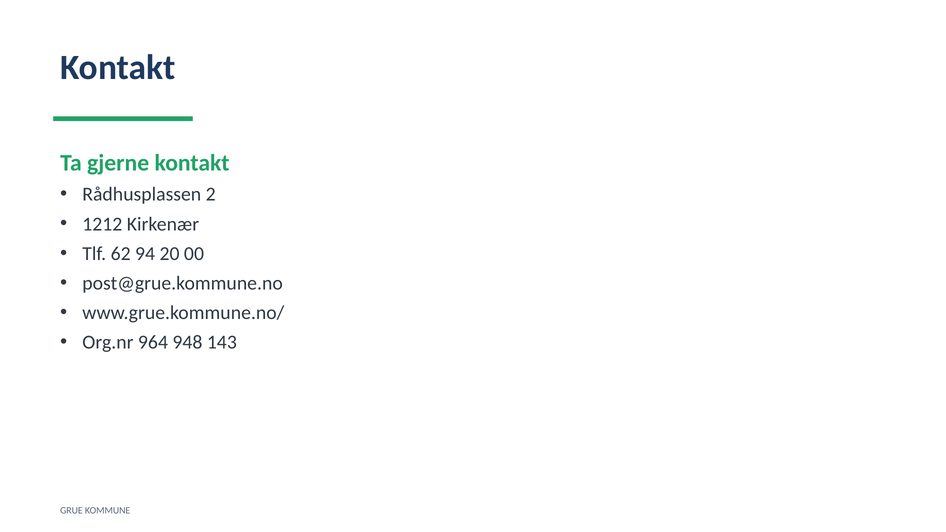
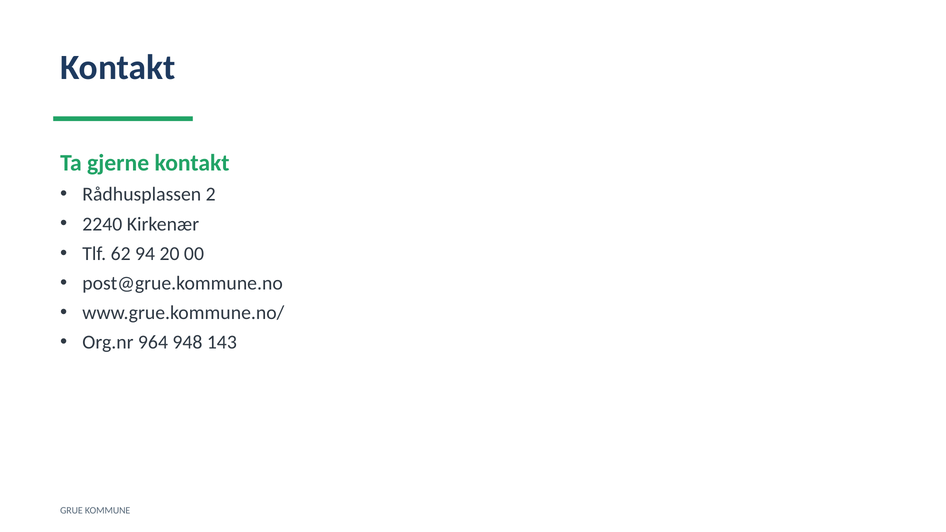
1212: 1212 -> 2240 (102, 224)
